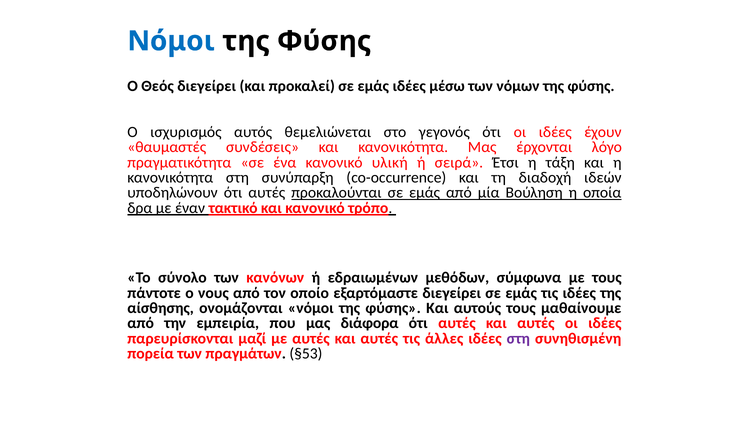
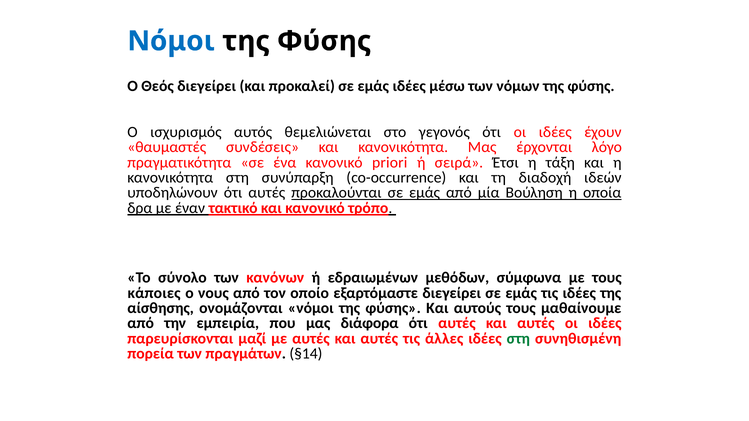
υλική: υλική -> priori (390, 163)
πάντοτε: πάντοτε -> κάποιες (154, 293)
στη colour: purple -> green (518, 339)
§53: §53 -> §14 (306, 354)
